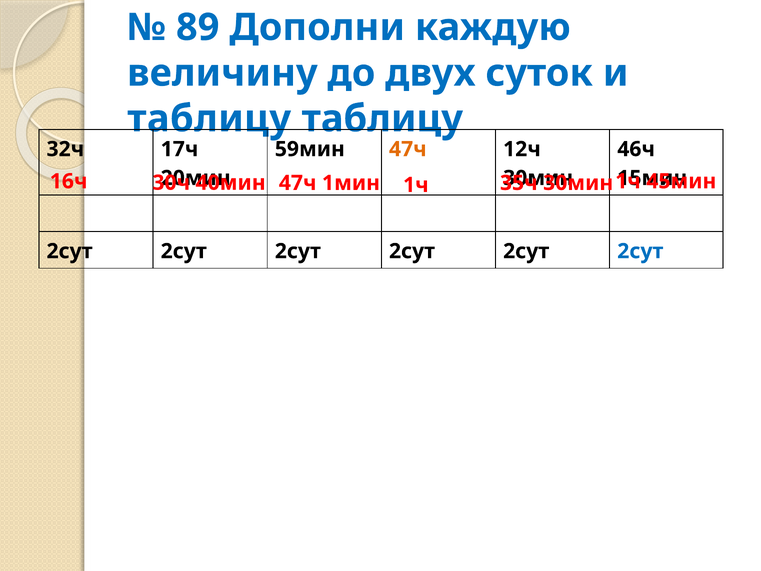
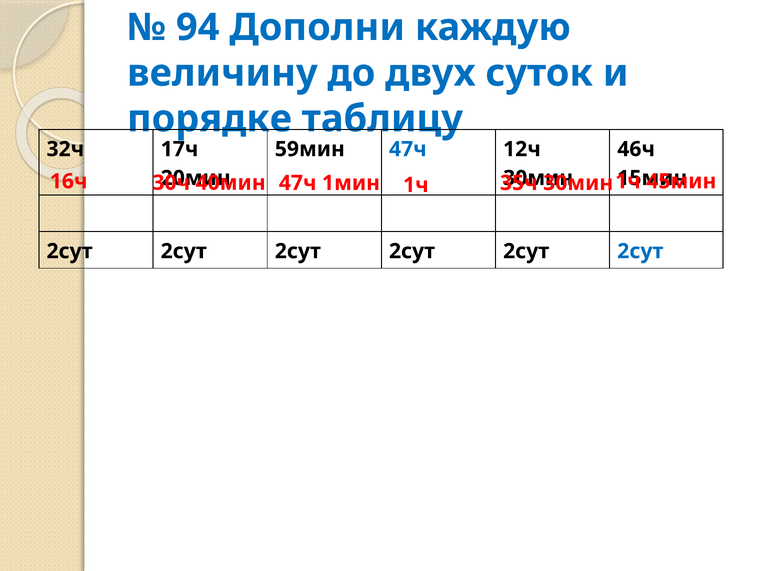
89: 89 -> 94 (198, 27)
таблицу: таблицу -> порядке (209, 119)
47ч colour: orange -> blue (408, 149)
